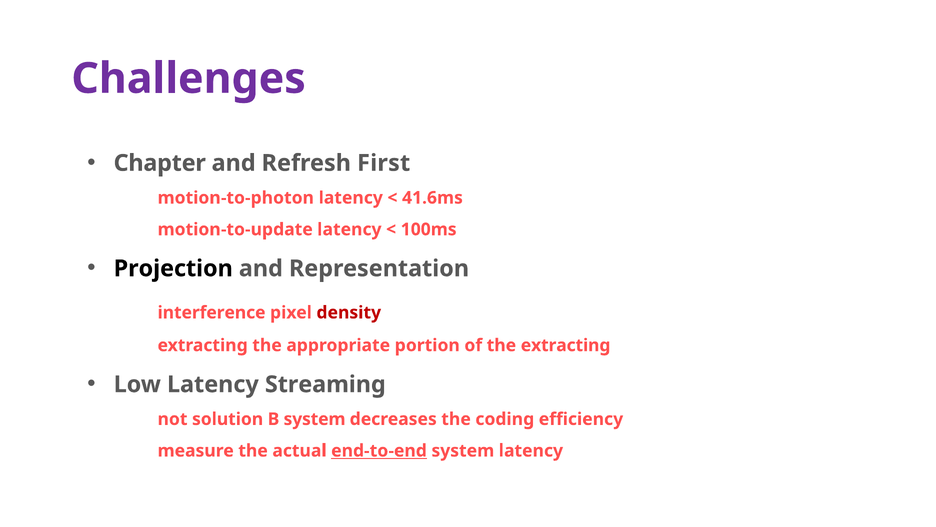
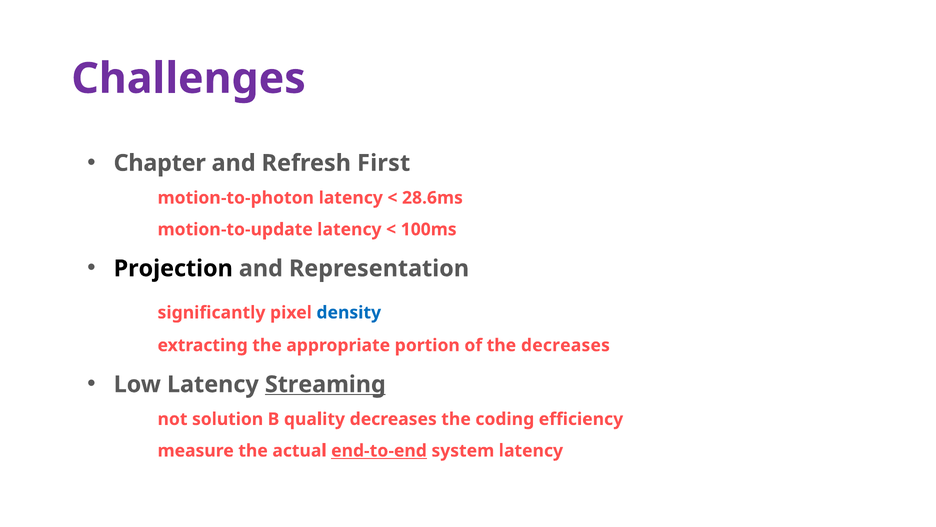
41.6ms: 41.6ms -> 28.6ms (432, 198)
interference: interference -> significantly (211, 312)
density colour: red -> blue (349, 312)
the extracting: extracting -> decreases (565, 345)
Streaming underline: none -> present (325, 384)
B system: system -> quality (314, 419)
